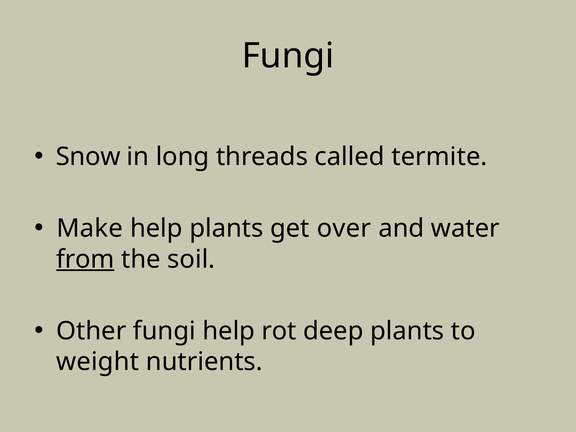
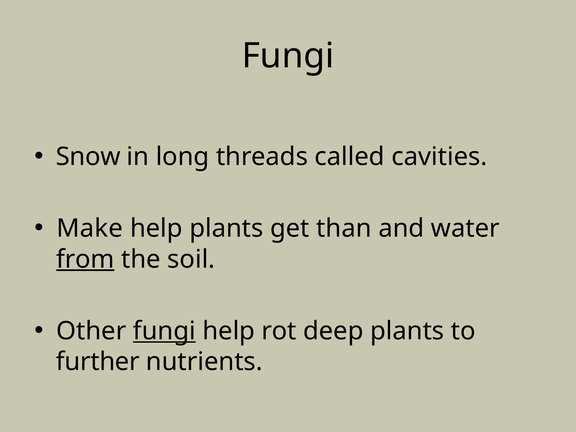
termite: termite -> cavities (439, 157)
over: over -> than (344, 228)
fungi underline: none -> present (164, 331)
weight: weight -> further (98, 362)
